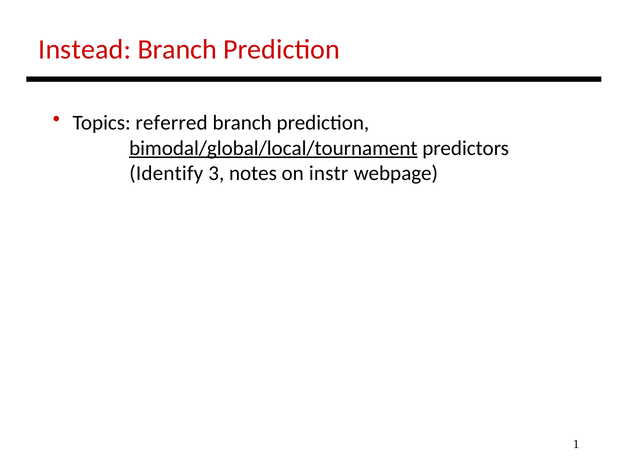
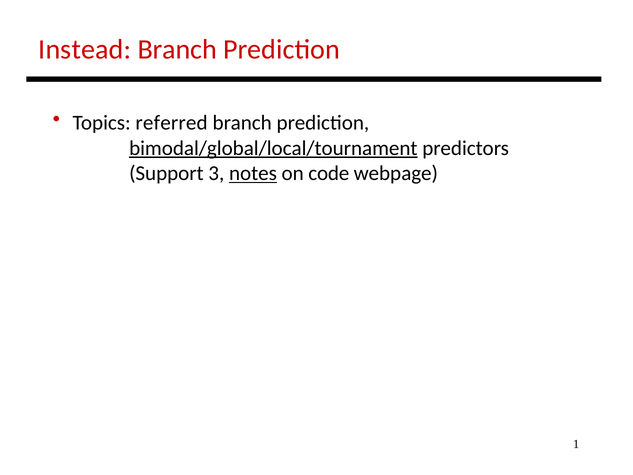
Identify: Identify -> Support (166, 173)
notes underline: none -> present (253, 173)
instr: instr -> code (329, 173)
